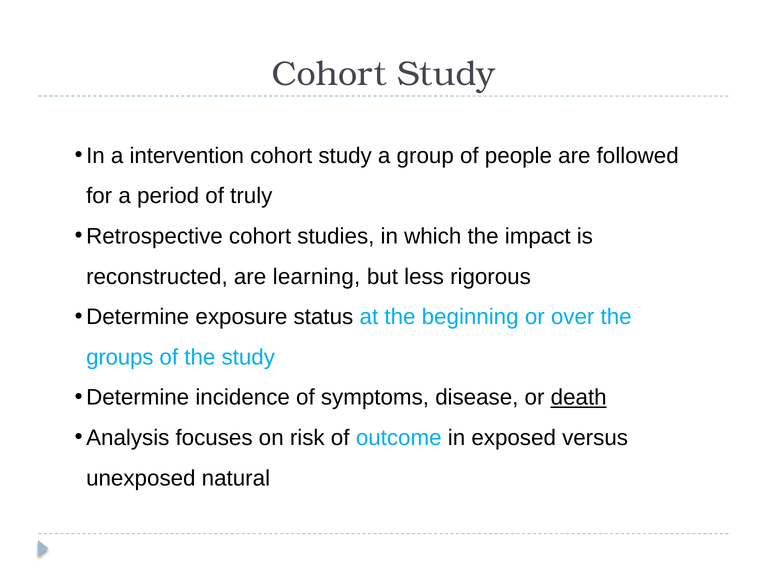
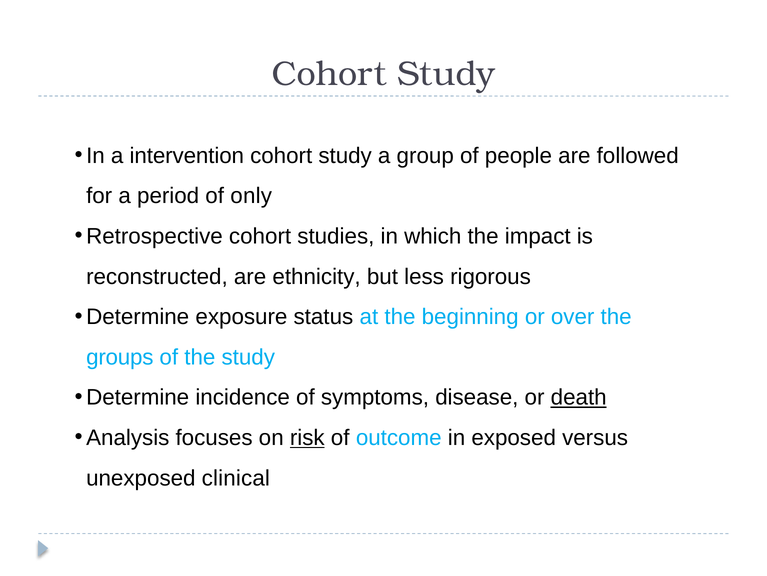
truly: truly -> only (251, 196)
learning: learning -> ethnicity (317, 276)
risk underline: none -> present (307, 437)
natural: natural -> clinical (236, 478)
